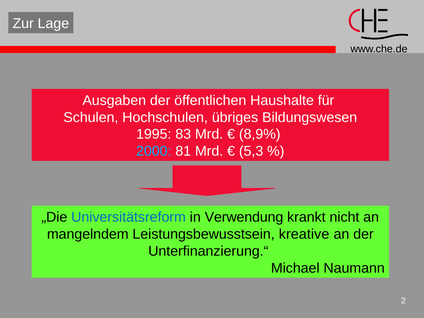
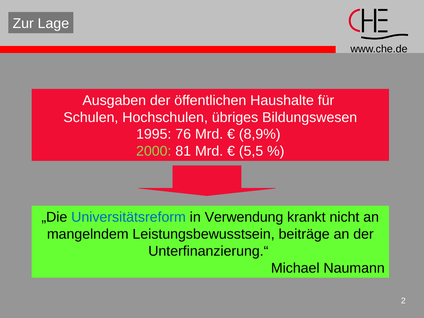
83: 83 -> 76 (183, 134)
2000 colour: light blue -> light green (154, 151)
5,3: 5,3 -> 5,5 (251, 151)
kreative: kreative -> beiträge (304, 234)
